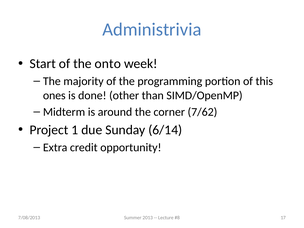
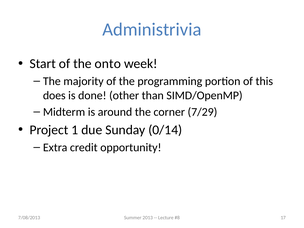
ones: ones -> does (54, 95)
7/62: 7/62 -> 7/29 (202, 112)
6/14: 6/14 -> 0/14 (165, 130)
